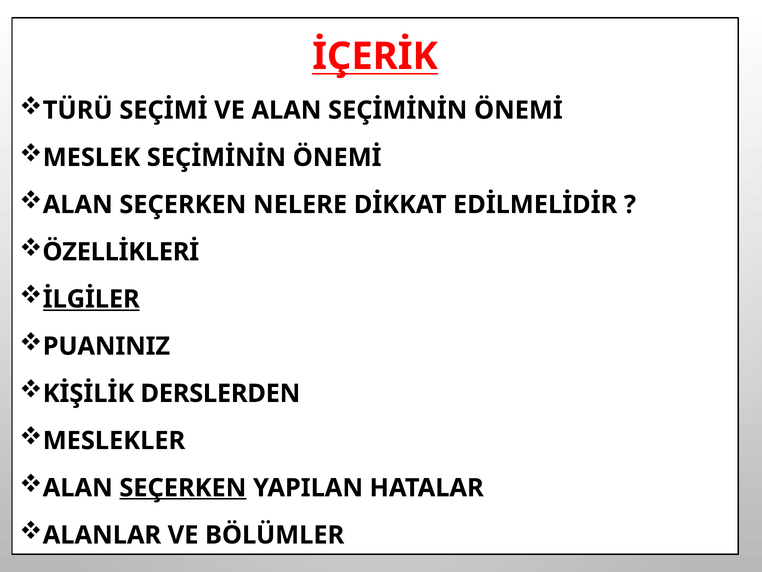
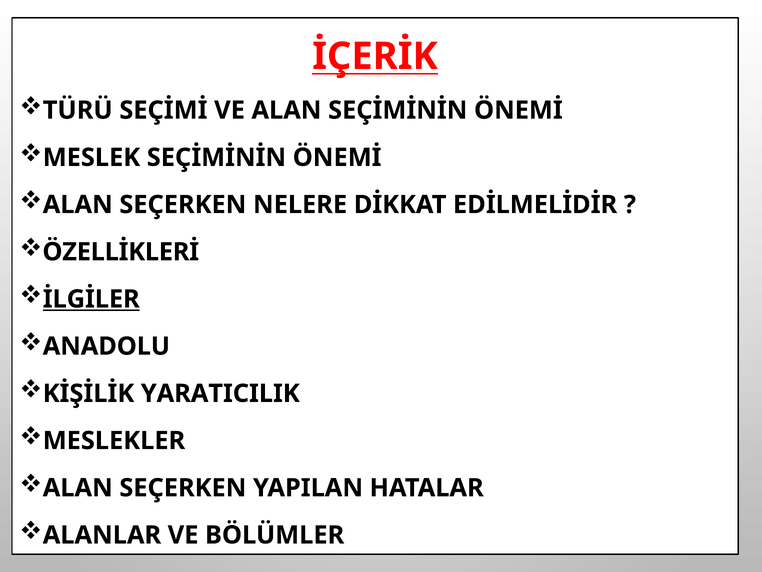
PUANINIZ: PUANINIZ -> ANADOLU (106, 346)
DERSLERDEN: DERSLERDEN -> YARATICILIK (220, 393)
SEÇERKEN underline: present -> none (183, 487)
